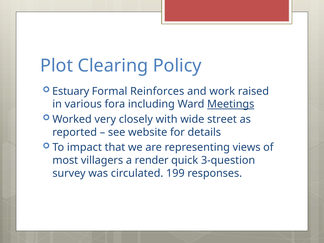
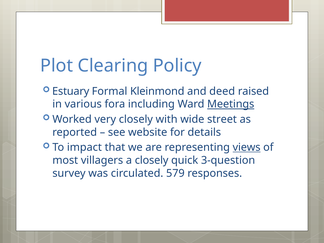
Reinforces: Reinforces -> Kleinmond (157, 91)
work: work -> deed (222, 91)
views underline: none -> present (247, 147)
a render: render -> closely (152, 160)
199: 199 -> 579 (175, 173)
